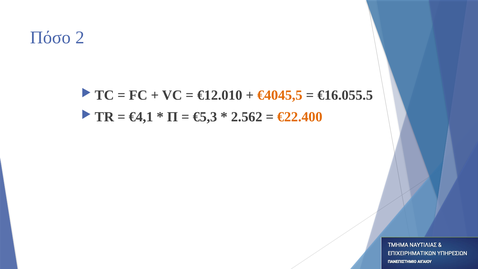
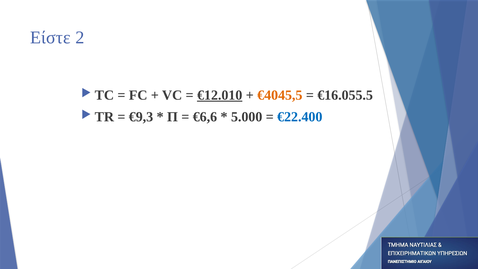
Πόσο: Πόσο -> Είστε (50, 38)
€12.010 underline: none -> present (220, 95)
€4,1: €4,1 -> €9,3 (141, 117)
€5,3: €5,3 -> €6,6 (205, 117)
2.562: 2.562 -> 5.000 (247, 117)
€22.400 colour: orange -> blue (300, 117)
